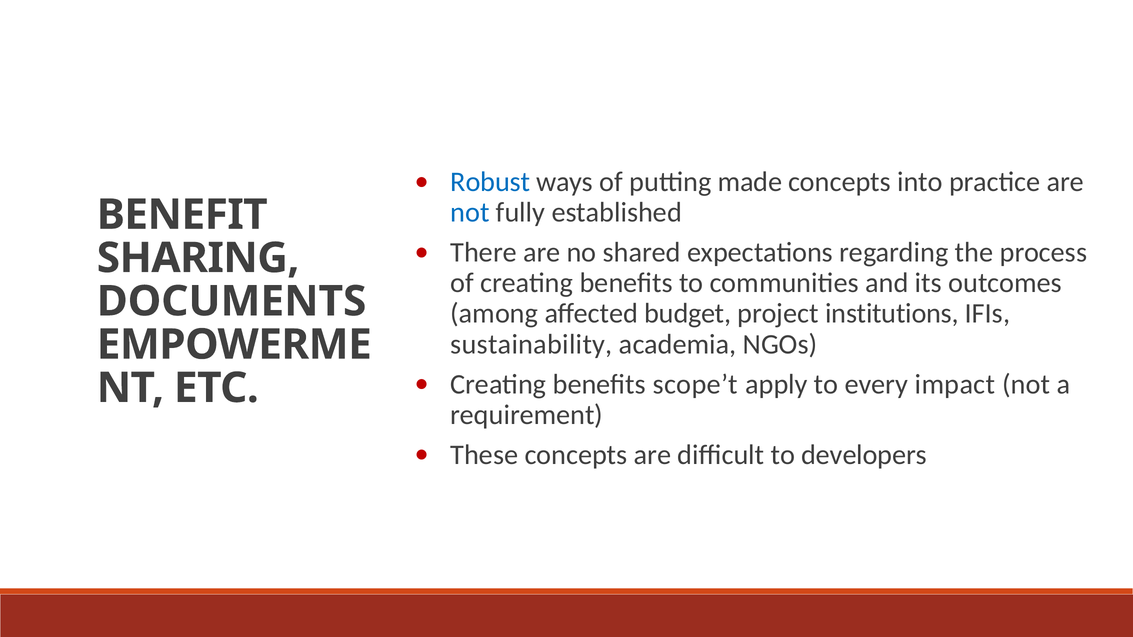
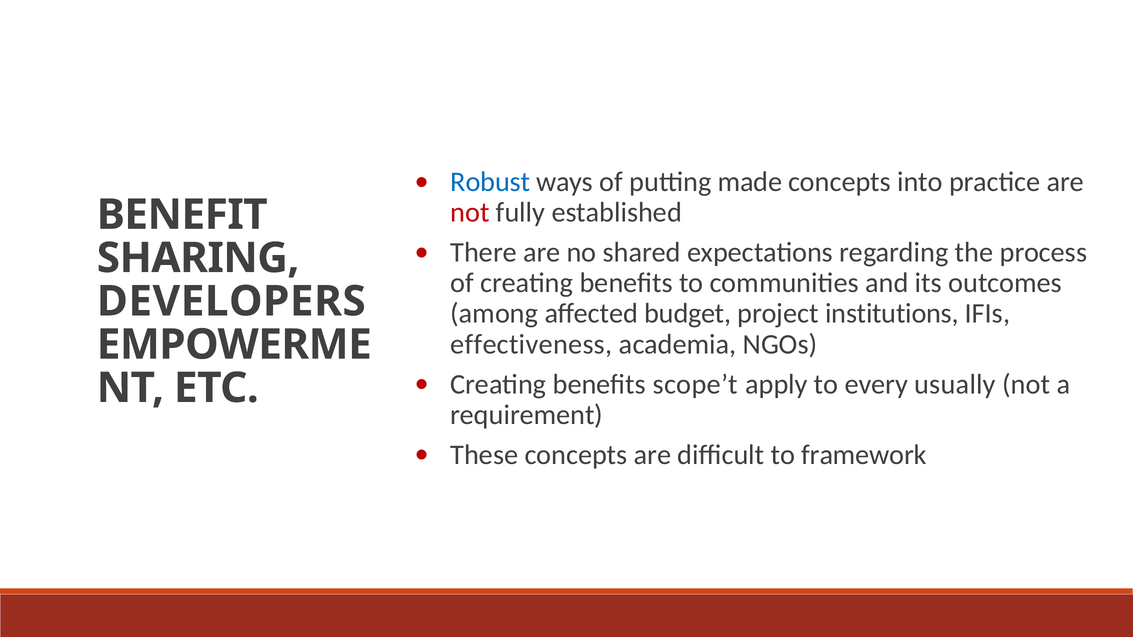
not colour: blue -> red (470, 213)
DOCUMENTS: DOCUMENTS -> DEVELOPERS (231, 302)
sustainability: sustainability -> effectiveness (531, 344)
impact: impact -> usually (955, 384)
developers: developers -> framework (864, 455)
